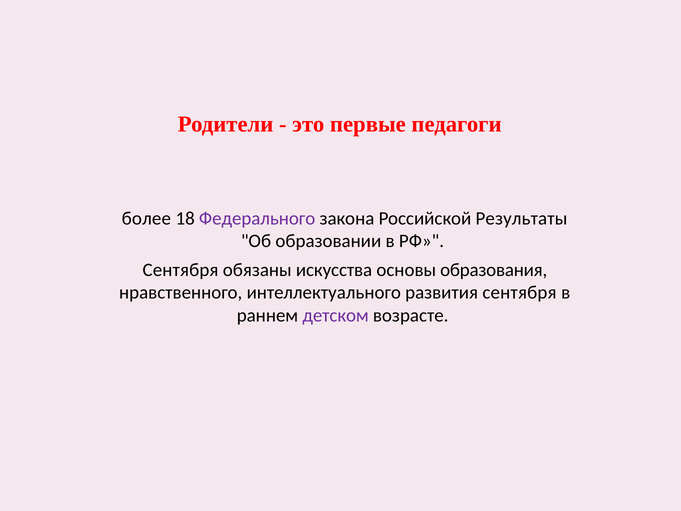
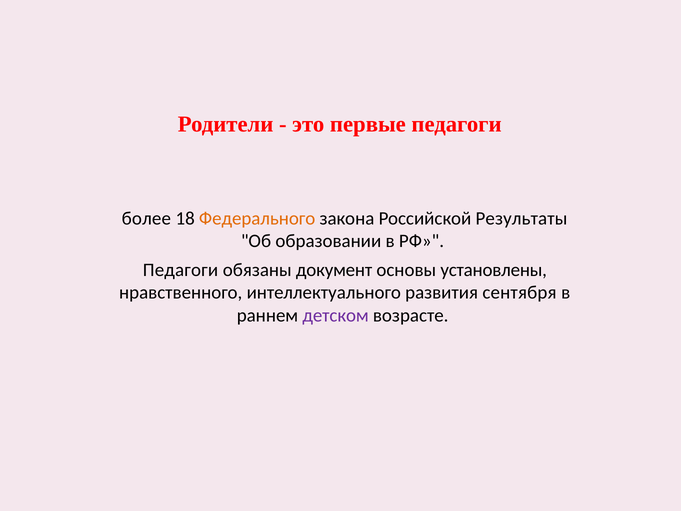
Федерального colour: purple -> orange (257, 218)
Сентября: Сентября -> Педагоги (180, 270)
искусства: искусства -> документ (334, 270)
образования: образования -> установлены (494, 270)
